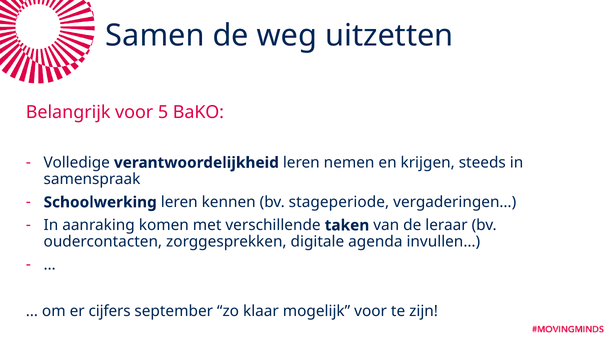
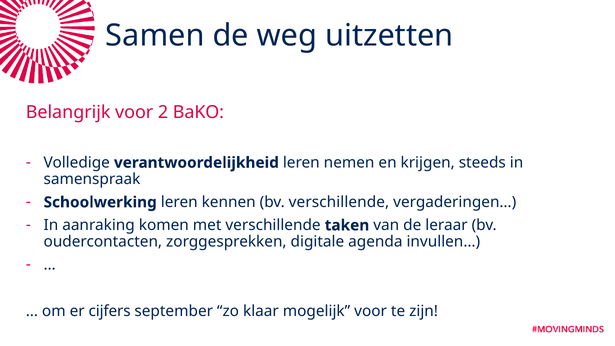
5: 5 -> 2 (163, 112)
bv stageperiode: stageperiode -> verschillende (339, 202)
